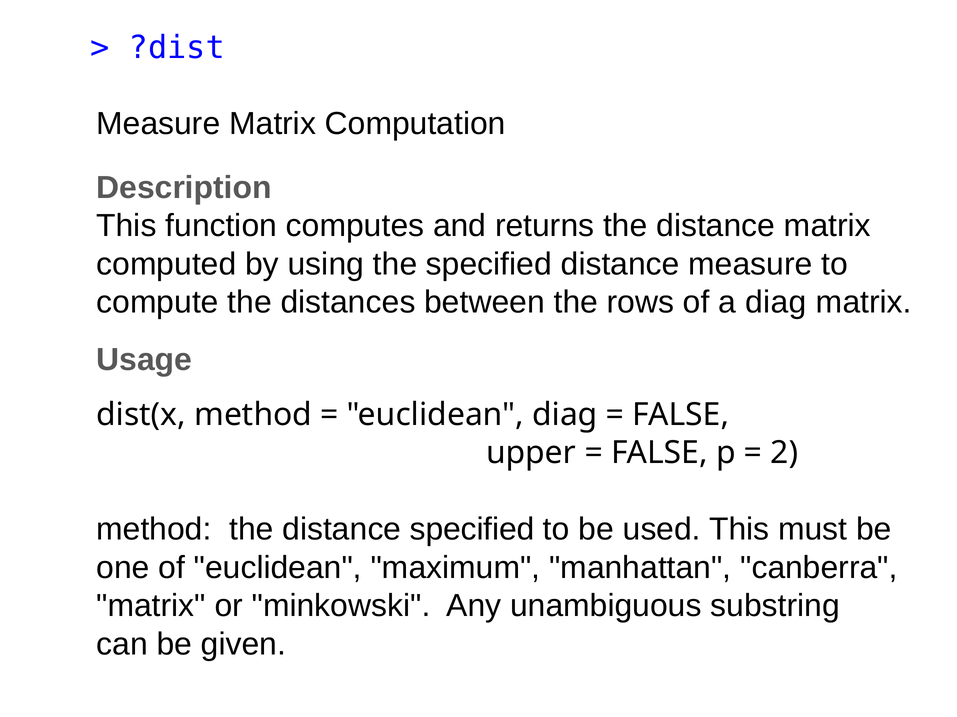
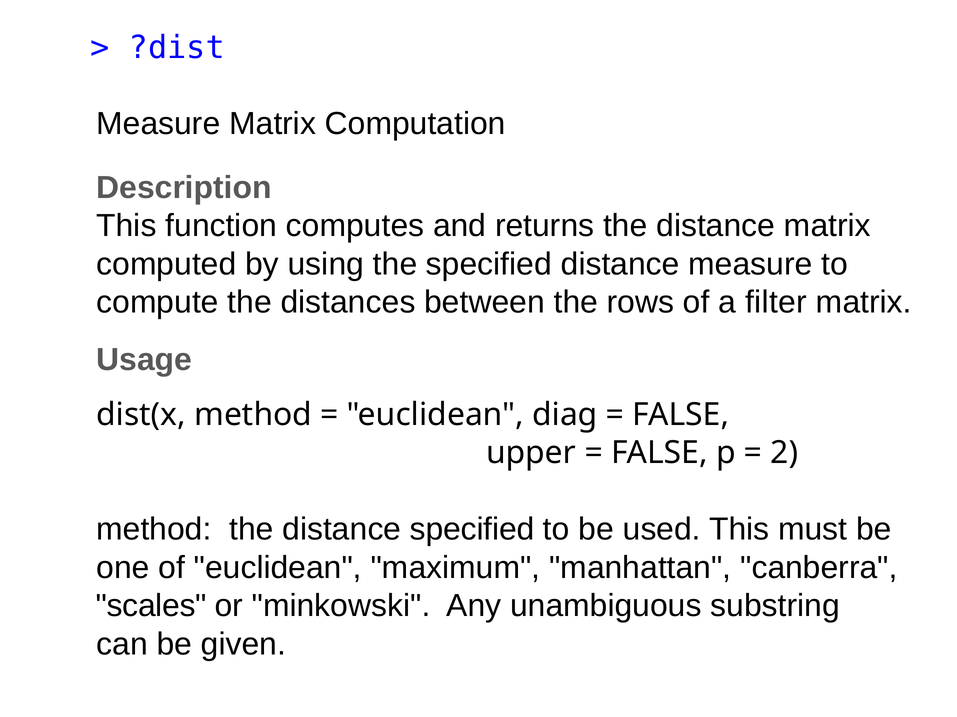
a diag: diag -> filter (776, 303)
matrix: matrix -> scales (151, 606)
